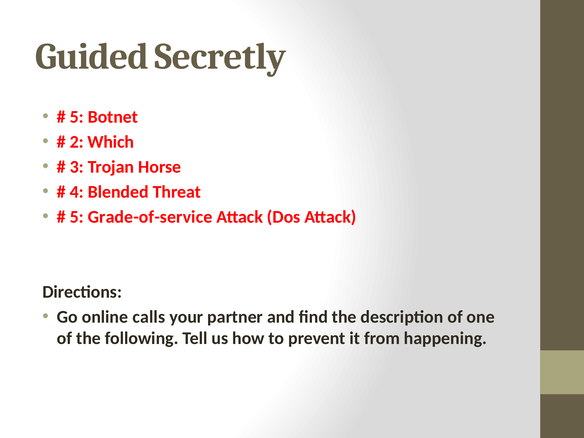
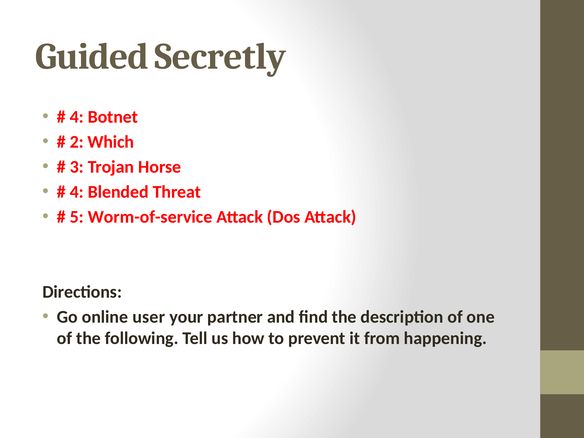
5: 5 -> 4 (77, 117)
Grade-of-service: Grade-of-service -> Worm-of-service (150, 217)
calls: calls -> user (149, 317)
